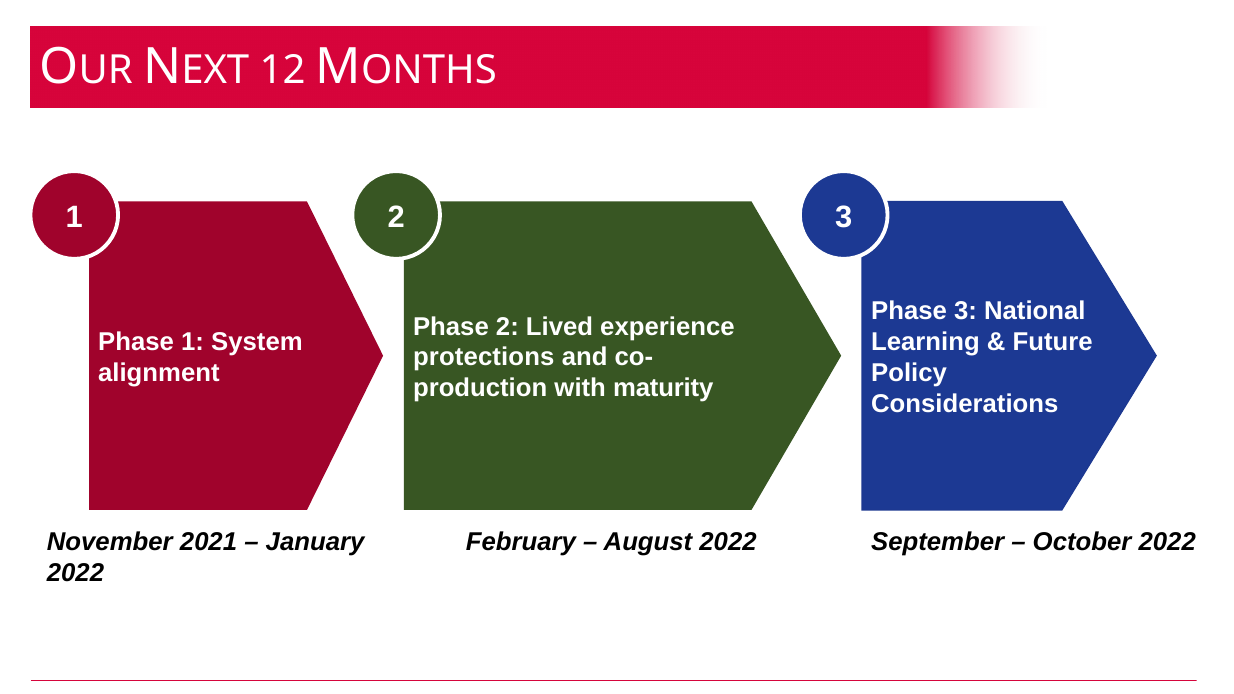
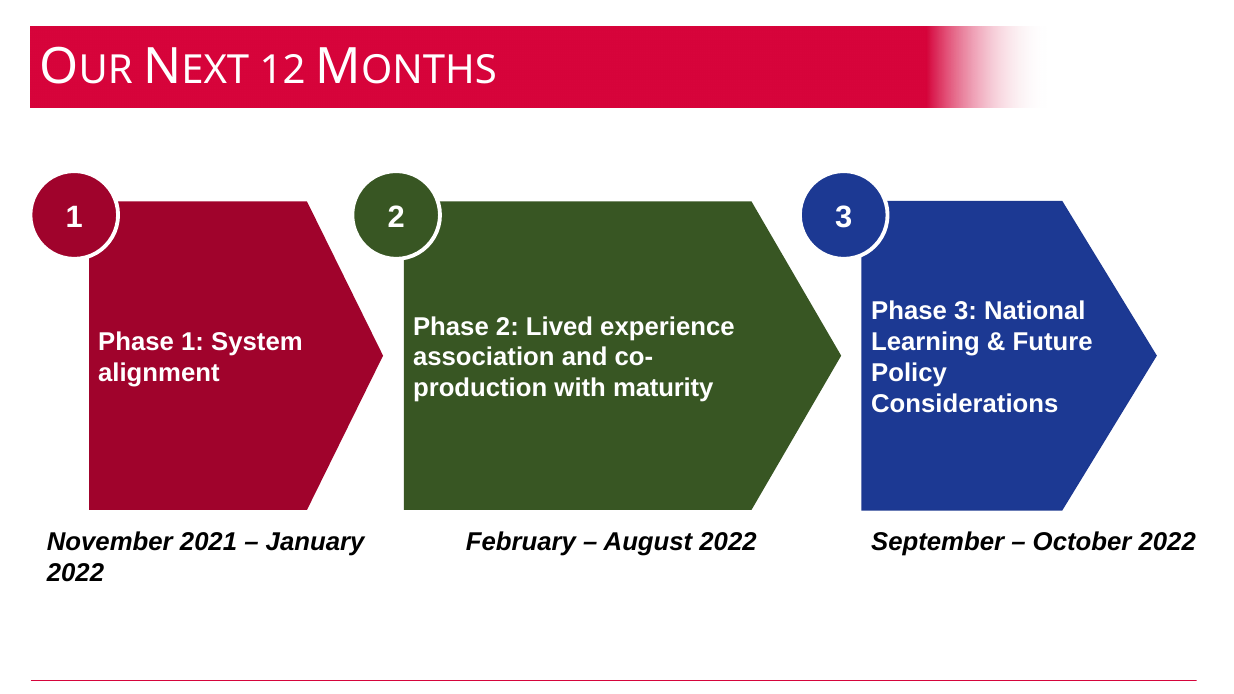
protections: protections -> association (484, 358)
